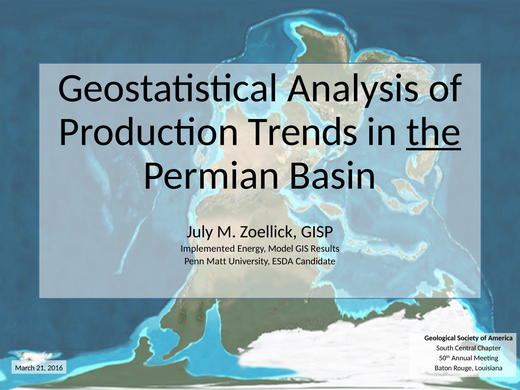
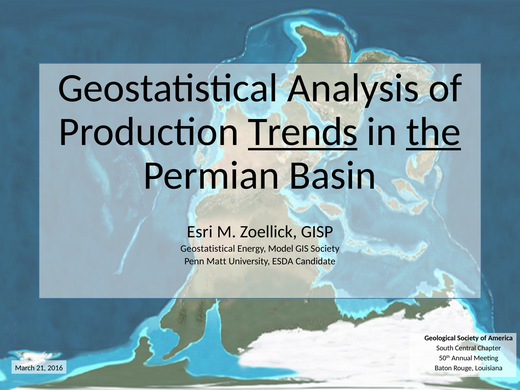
Trends underline: none -> present (303, 132)
July: July -> Esri (200, 232)
Implemented: Implemented -> Geostatistical (208, 249)
GIS Results: Results -> Society (325, 249)
